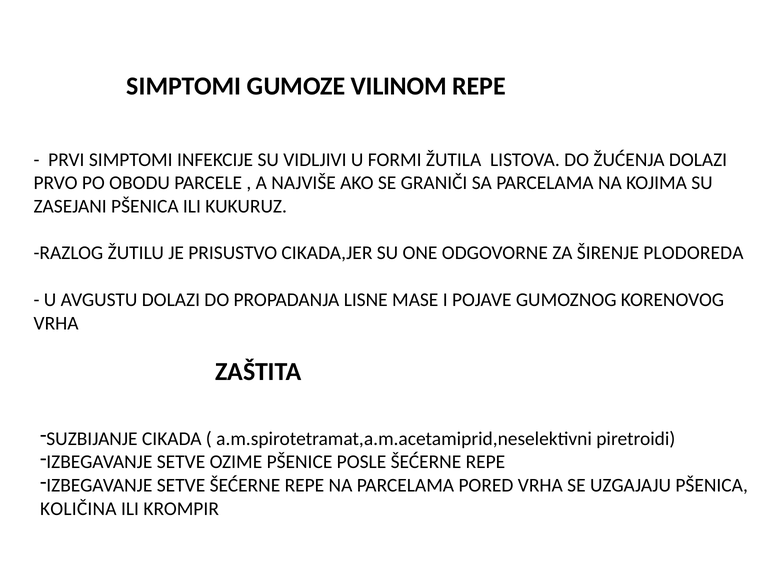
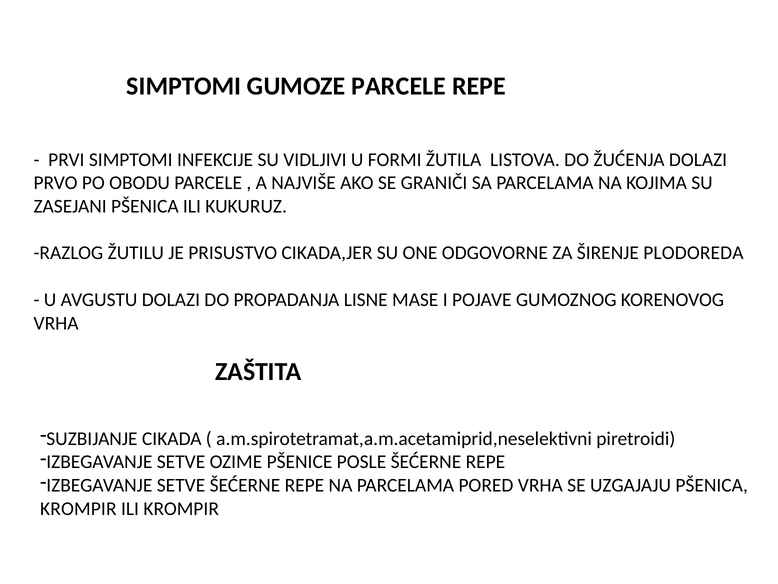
GUMOZE VILINOM: VILINOM -> PARCELE (399, 86)
KOLIČINA: KOLIČINA -> KROMPIR (78, 508)
